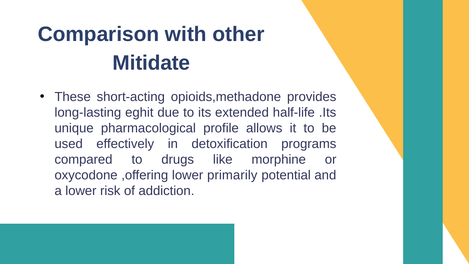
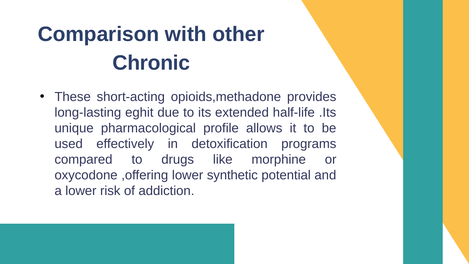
Mitidate: Mitidate -> Chronic (151, 63)
primarily: primarily -> synthetic (232, 175)
